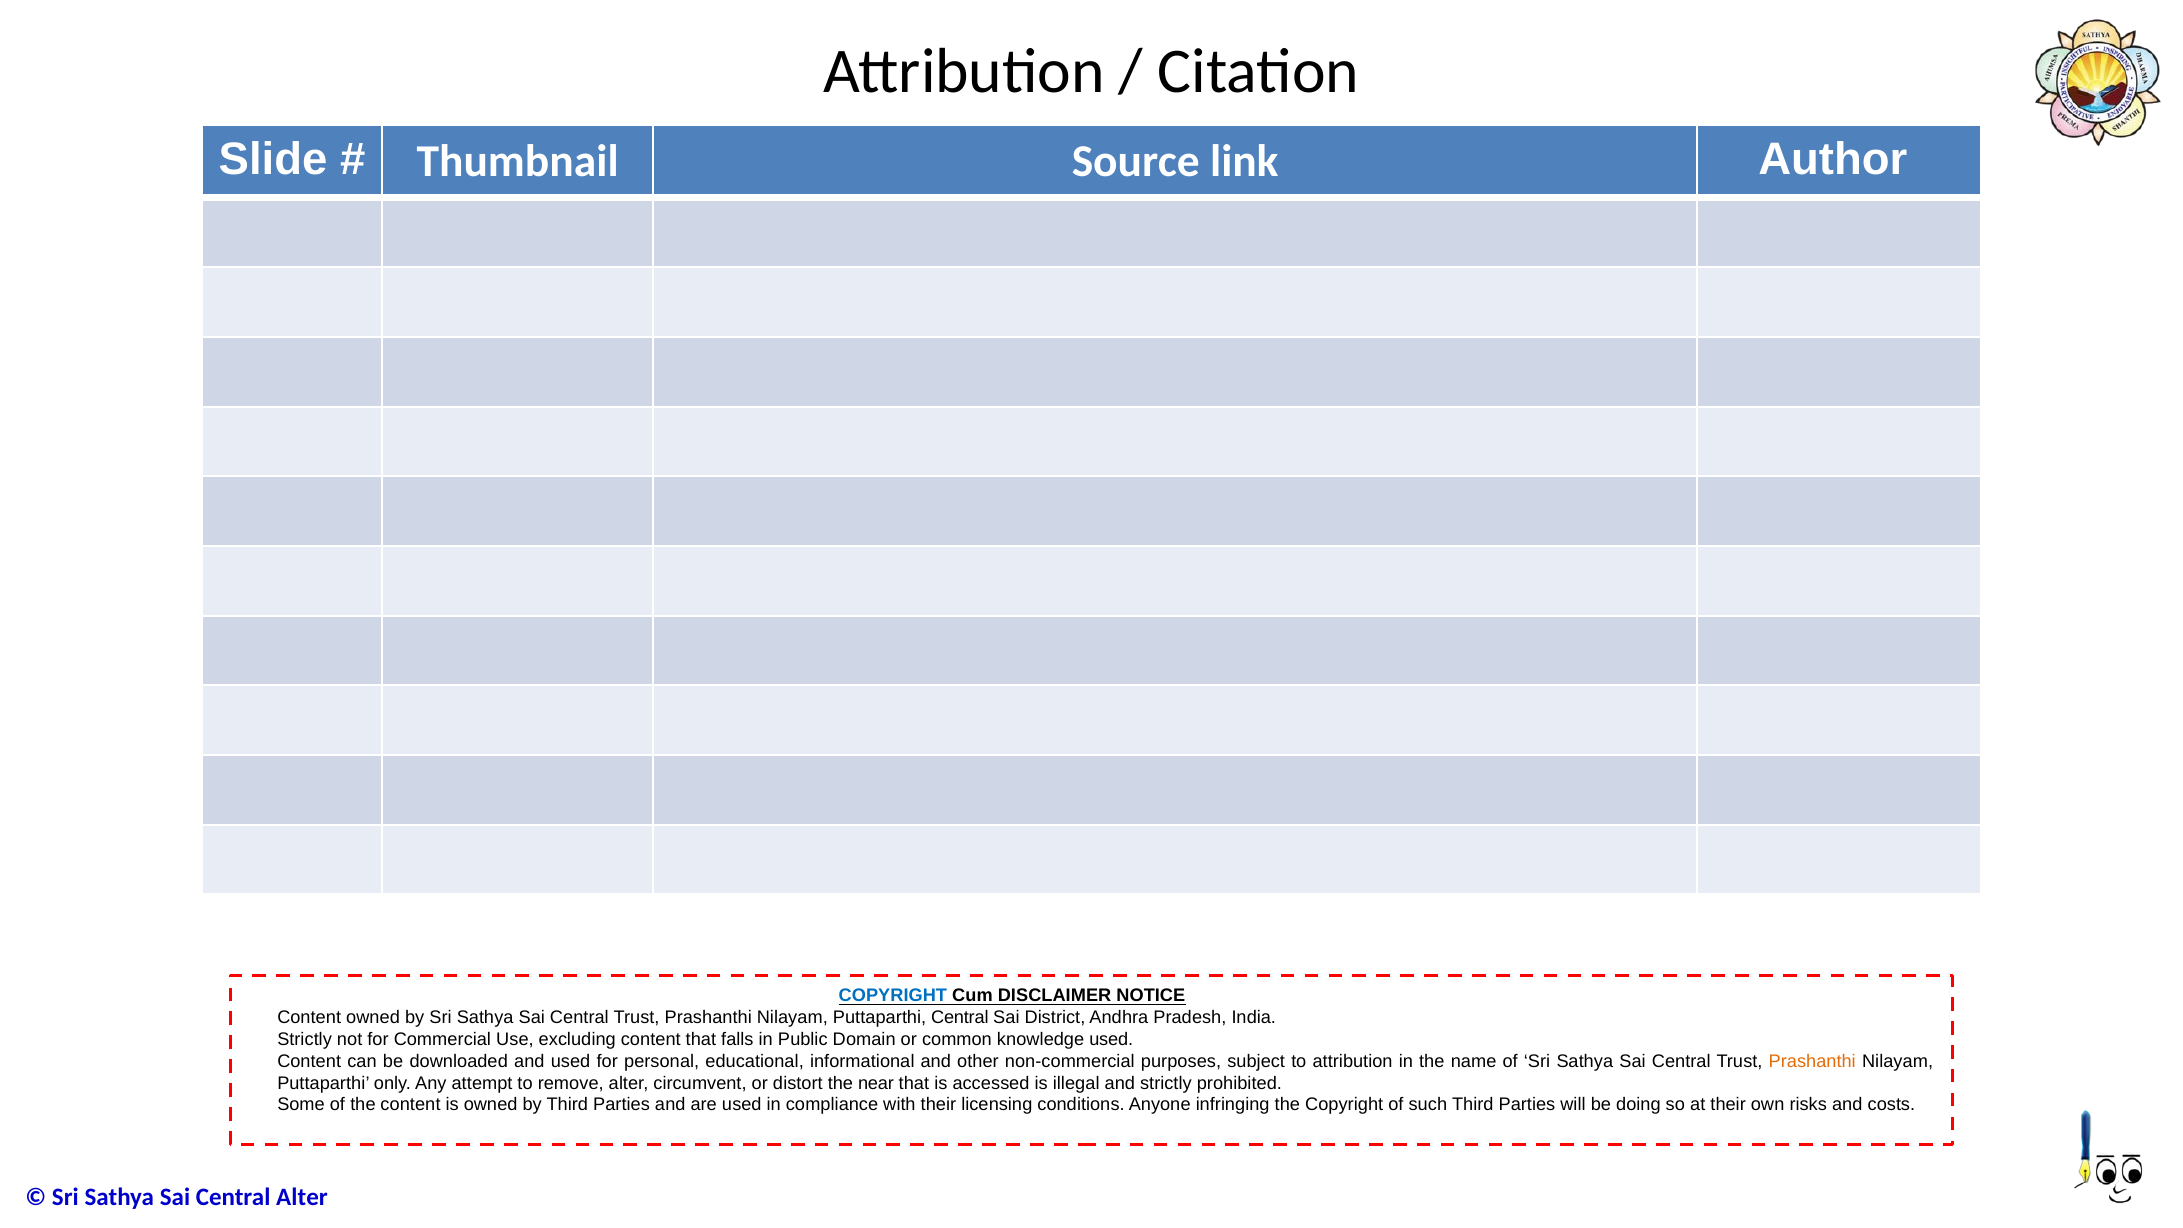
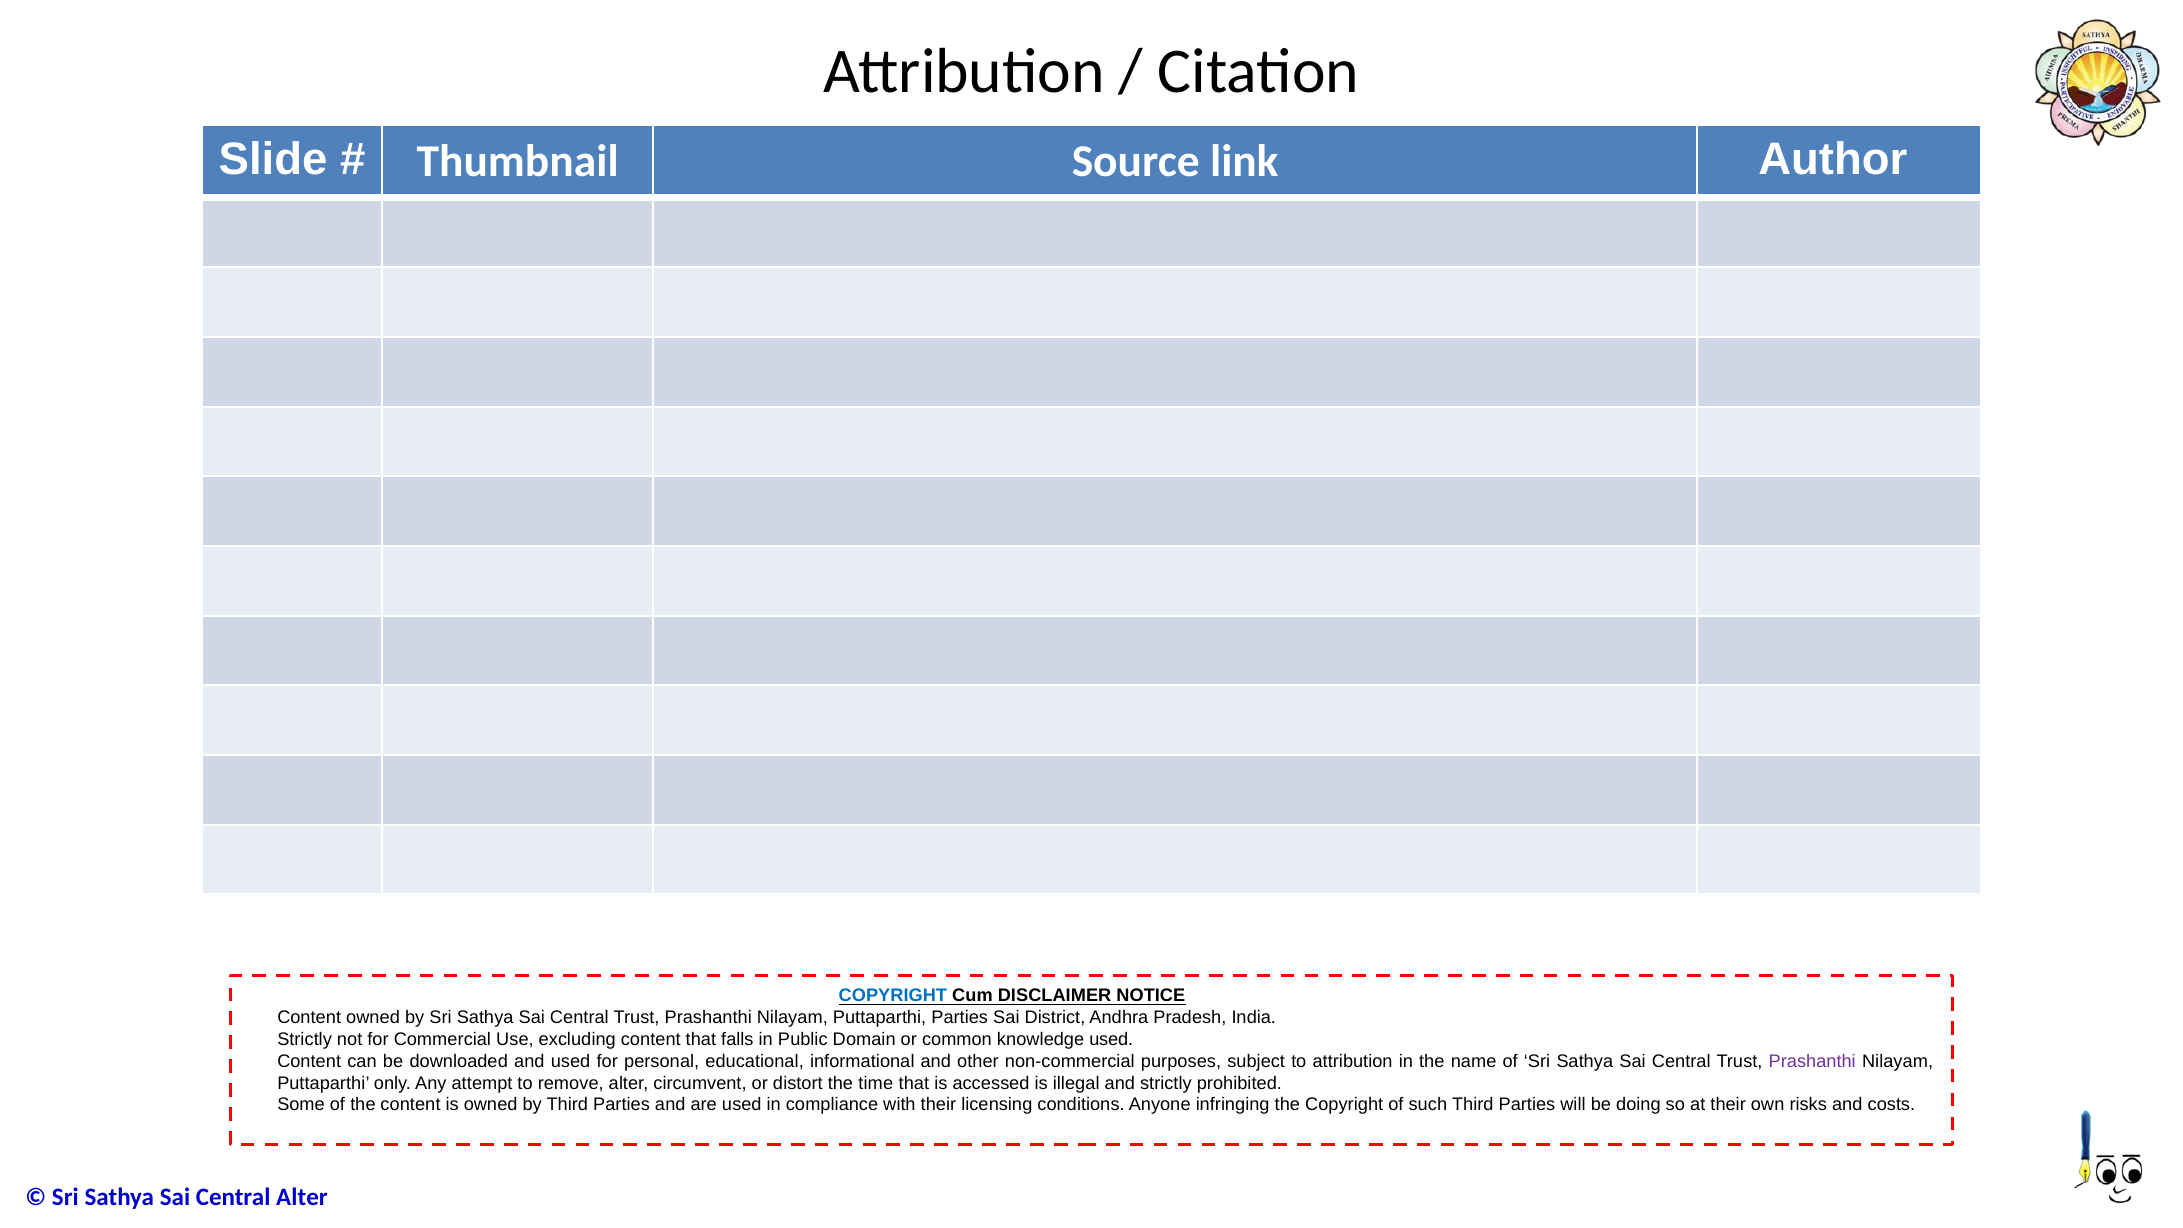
Puttaparthi Central: Central -> Parties (960, 1018)
Prashanthi colour: orange -> purple (1812, 1061)
near: near -> time (876, 1083)
